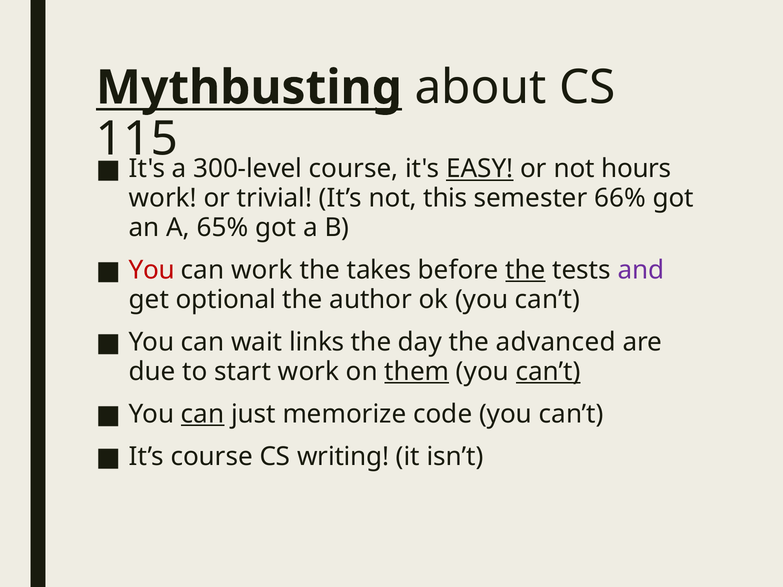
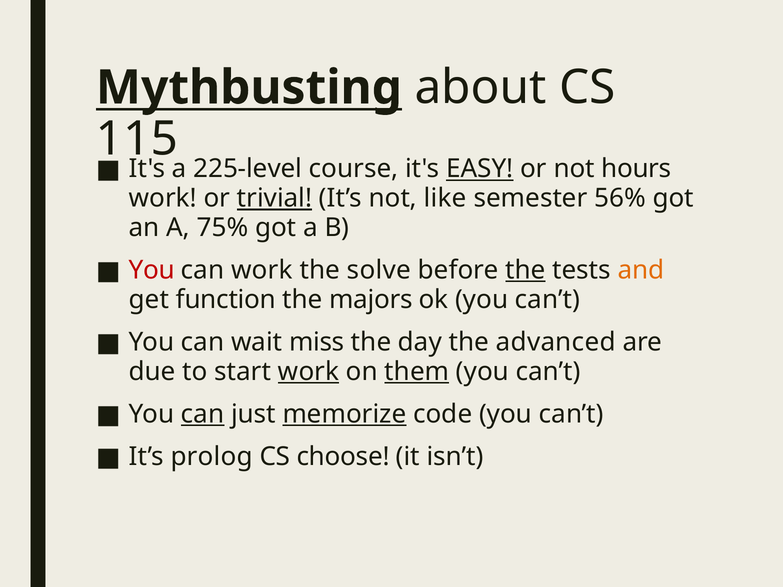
300-level: 300-level -> 225-level (248, 169)
trivial underline: none -> present (275, 198)
this: this -> like (445, 198)
66%: 66% -> 56% (620, 198)
65%: 65% -> 75% (223, 228)
takes: takes -> solve (379, 270)
and colour: purple -> orange (641, 270)
optional: optional -> function (226, 300)
author: author -> majors (371, 300)
links: links -> miss (317, 342)
work underline: none -> present (309, 372)
can’t underline: present -> none (548, 372)
memorize underline: none -> present (344, 414)
It’s course: course -> prolog (212, 457)
writing: writing -> choose (343, 457)
